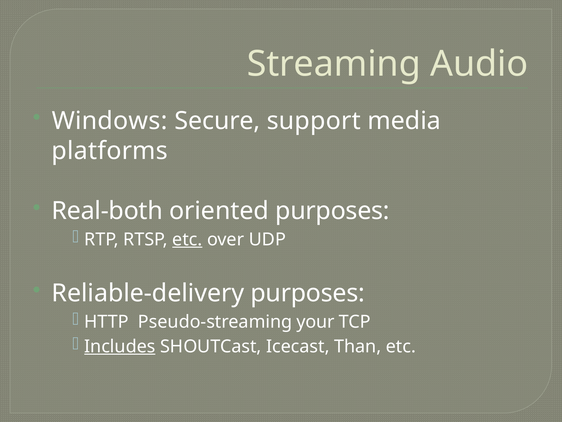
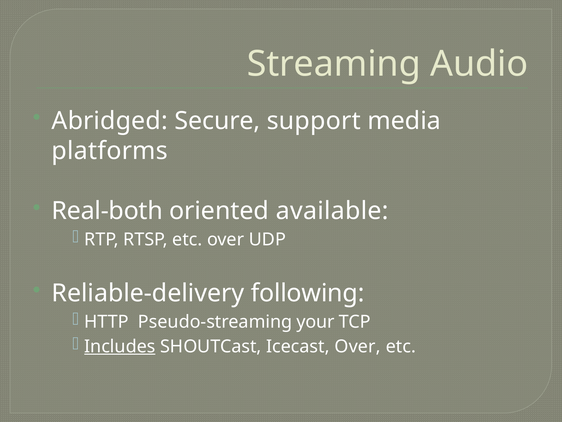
Windows: Windows -> Abridged (110, 121)
oriented purposes: purposes -> available (332, 211)
etc underline: present -> none (187, 239)
Reliable-delivery purposes: purposes -> following (308, 293)
Icecast Than: Than -> Over (358, 346)
